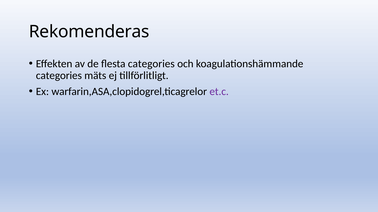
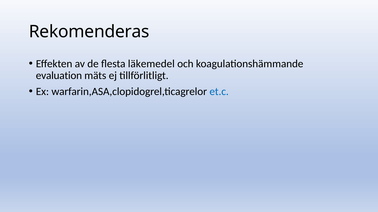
flesta categories: categories -> läkemedel (151, 64)
categories: categories -> evaluation (59, 76)
et.c colour: purple -> blue (219, 92)
